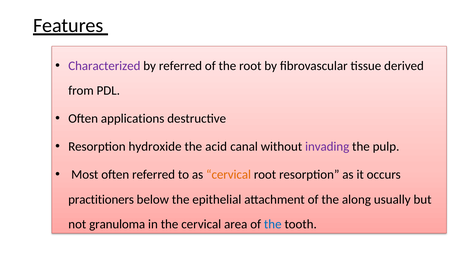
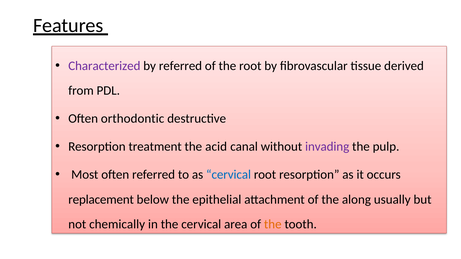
applications: applications -> orthodontic (133, 119)
hydroxide: hydroxide -> treatment (155, 147)
cervical colour: orange -> blue (229, 175)
practitioners: practitioners -> replacement (101, 200)
granuloma: granuloma -> chemically (117, 225)
the colour: blue -> orange (273, 225)
